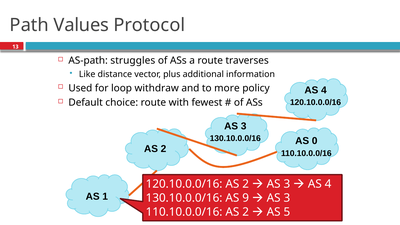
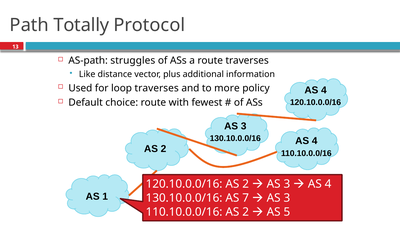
Values: Values -> Totally (81, 25)
loop withdraw: withdraw -> traverses (157, 88)
0: 0 -> 4 (315, 141)
9: 9 -> 7 (246, 198)
